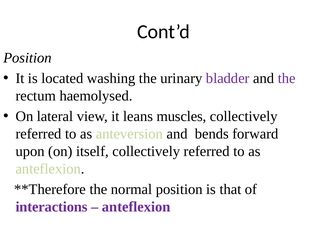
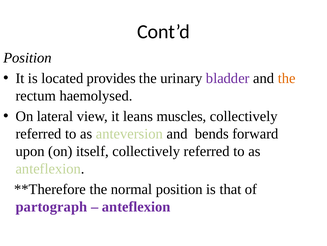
washing: washing -> provides (111, 78)
the colour: purple -> orange (287, 78)
interactions: interactions -> partograph (51, 206)
